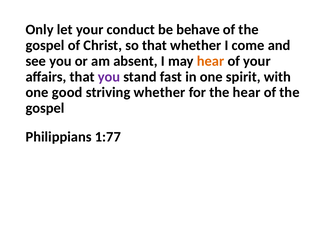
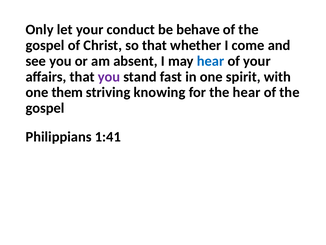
hear colour: orange -> blue (211, 61)
good: good -> them (67, 92)
striving whether: whether -> knowing (160, 92)
1:77: 1:77 -> 1:41 (108, 137)
